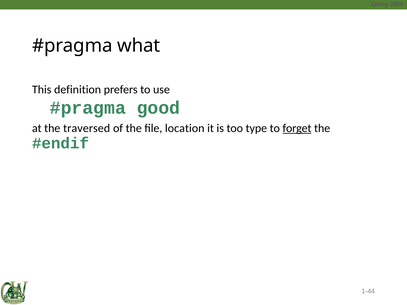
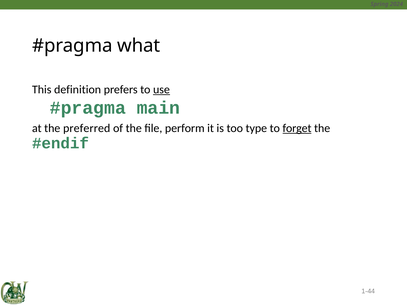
use underline: none -> present (161, 90)
good: good -> main (158, 108)
traversed: traversed -> preferred (87, 128)
location: location -> perform (185, 128)
